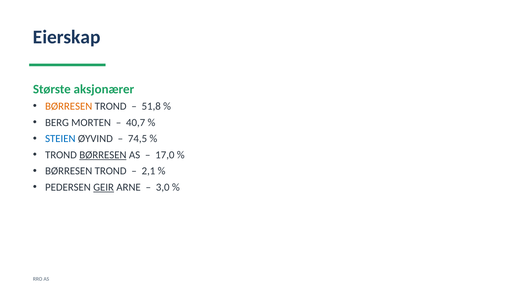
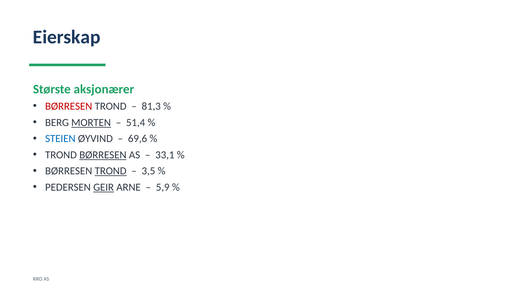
BØRRESEN colour: orange -> red (69, 107)
51,8: 51,8 -> 81,3 (151, 107)
MORTEN underline: none -> present (91, 123)
40,7: 40,7 -> 51,4 (136, 123)
74,5: 74,5 -> 69,6 (138, 139)
17,0: 17,0 -> 33,1 (165, 155)
TROND underline: none -> present (111, 171)
2,1: 2,1 -> 3,5 (148, 171)
3,0: 3,0 -> 5,9 (163, 188)
